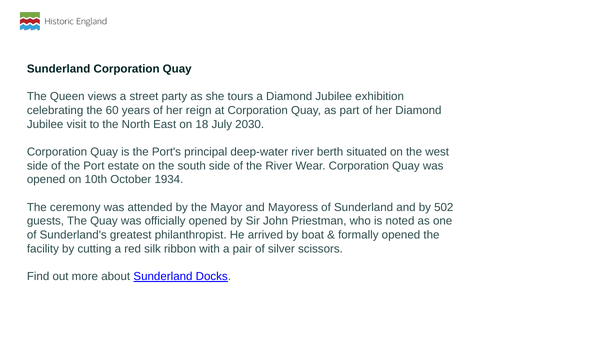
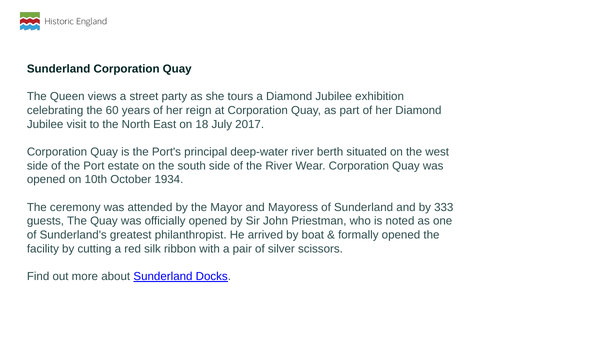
2030: 2030 -> 2017 (250, 124)
502: 502 -> 333 (444, 208)
